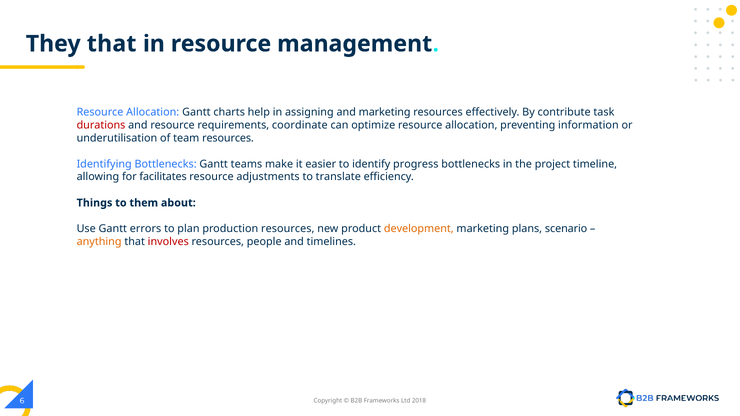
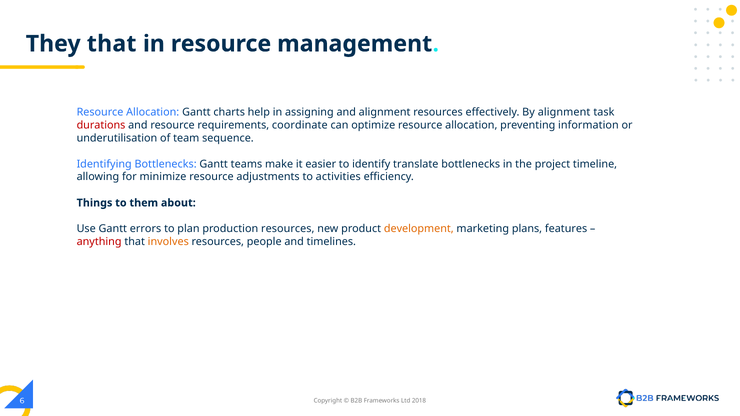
and marketing: marketing -> alignment (385, 112)
By contribute: contribute -> alignment (564, 112)
team resources: resources -> sequence (228, 138)
progress: progress -> translate (416, 164)
facilitates: facilitates -> minimize (163, 177)
translate: translate -> activities (338, 177)
scenario: scenario -> features (566, 229)
anything colour: orange -> red (99, 242)
involves colour: red -> orange (168, 242)
